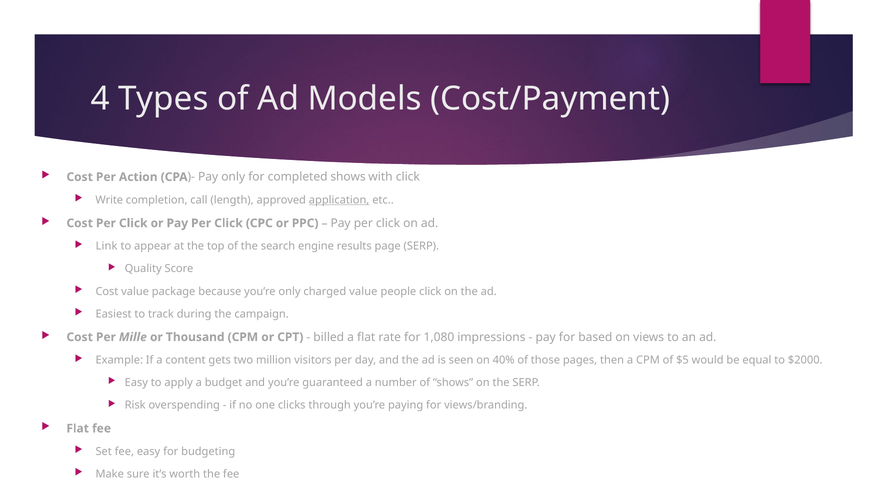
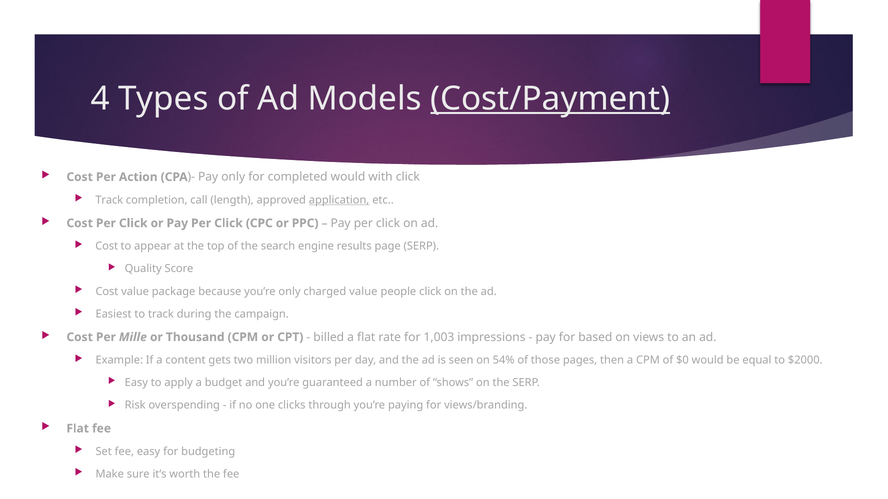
Cost/Payment underline: none -> present (550, 99)
completed shows: shows -> would (348, 177)
Write: Write -> Track (109, 200)
Link: Link -> Cost (107, 247)
1,080: 1,080 -> 1,003 (439, 337)
40%: 40% -> 54% (504, 361)
$5: $5 -> $0 (682, 361)
